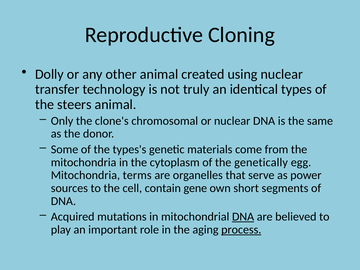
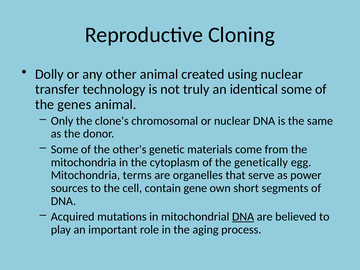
identical types: types -> some (297, 89)
steers: steers -> genes (74, 104)
types's: types's -> other's (130, 149)
process underline: present -> none (241, 230)
